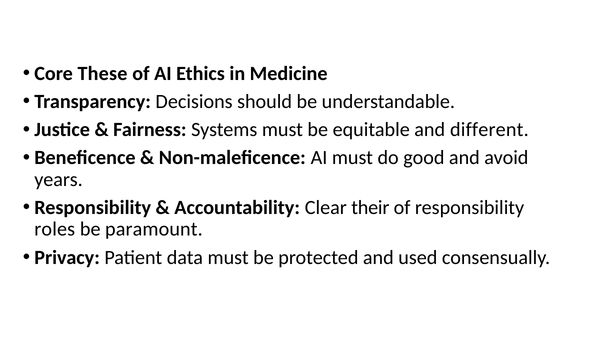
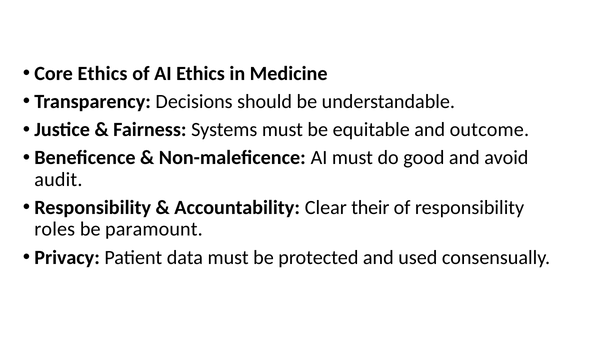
Core These: These -> Ethics (102, 73)
different: different -> outcome (489, 130)
years: years -> audit (58, 179)
